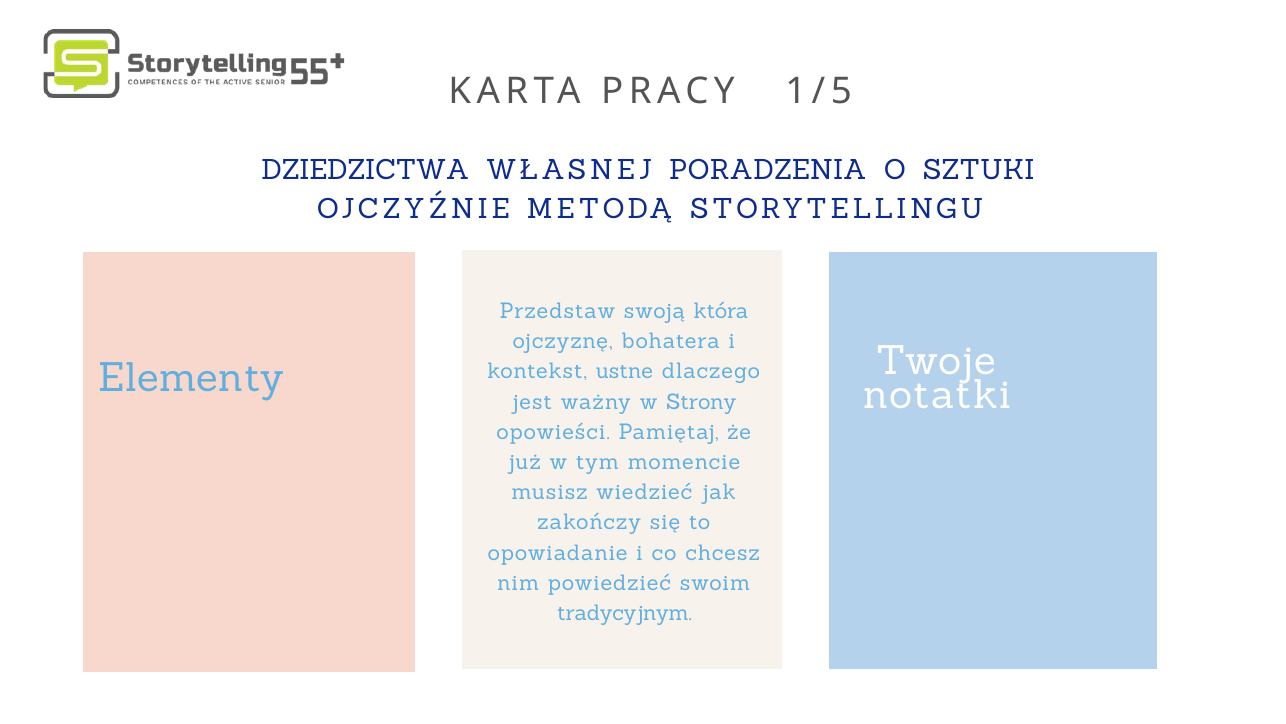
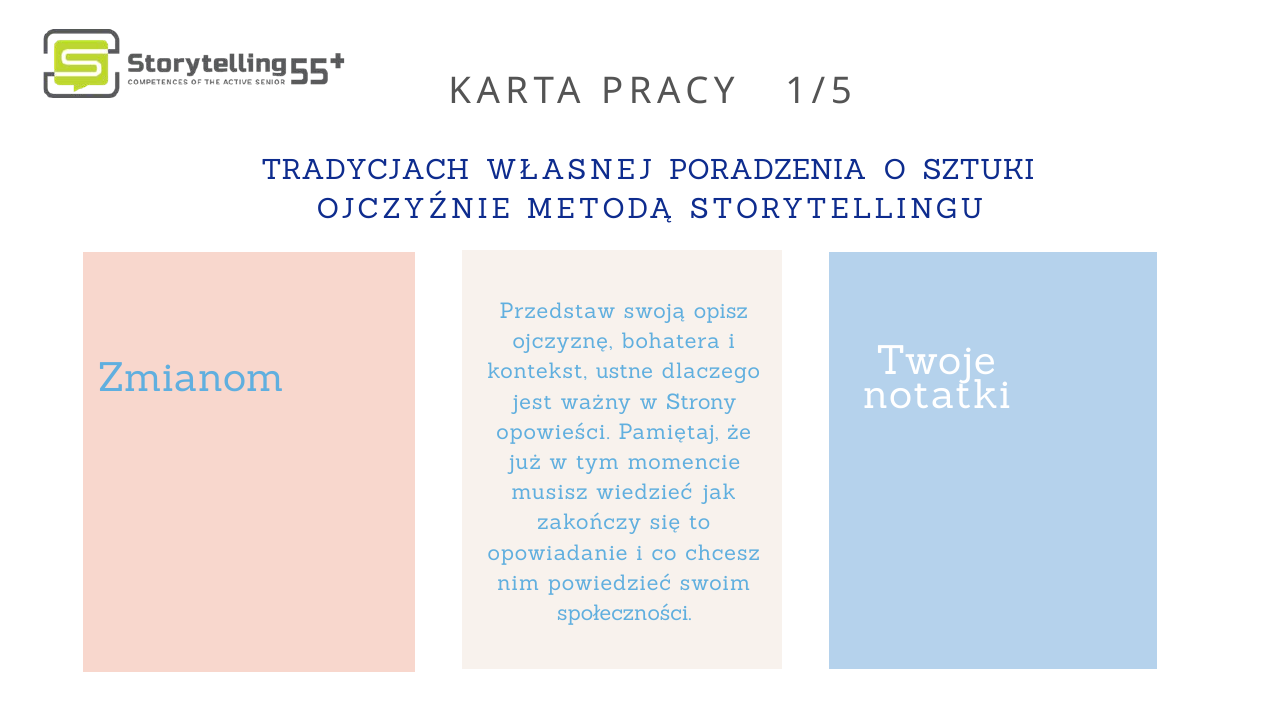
DZIEDZICTWA: DZIEDZICTWA -> TRADYCJACH (365, 170)
która: która -> opisz (721, 311)
Elementy: Elementy -> Zmianom (191, 378)
tradycyjnym: tradycyjnym -> społeczności (624, 613)
